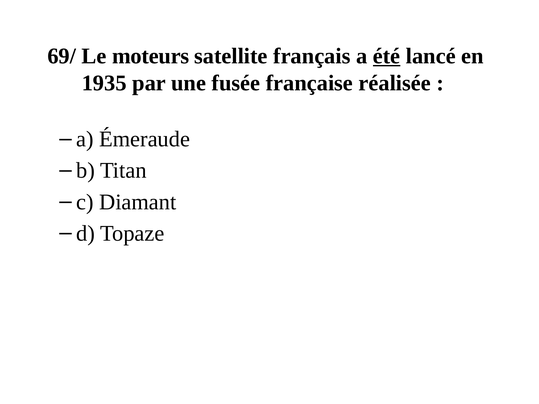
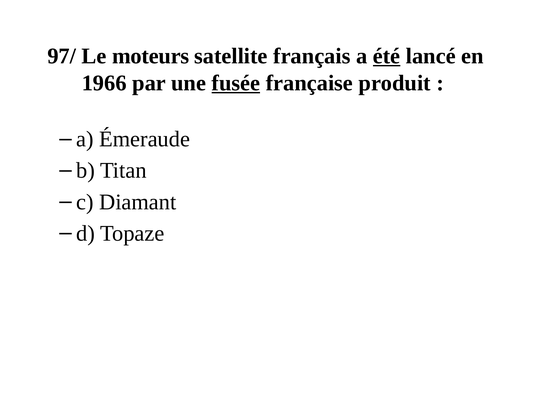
69/: 69/ -> 97/ (62, 56)
1935: 1935 -> 1966 (104, 83)
fusée underline: none -> present (236, 83)
réalisée: réalisée -> produit (395, 83)
